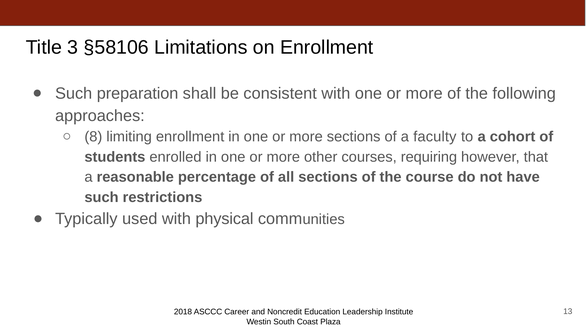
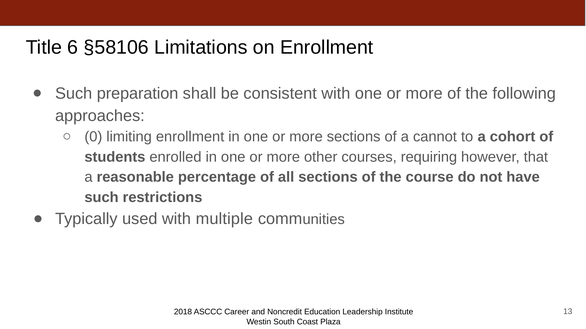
3: 3 -> 6 (73, 47)
8: 8 -> 0 (93, 137)
faculty: faculty -> cannot (435, 137)
physical: physical -> multiple (224, 219)
